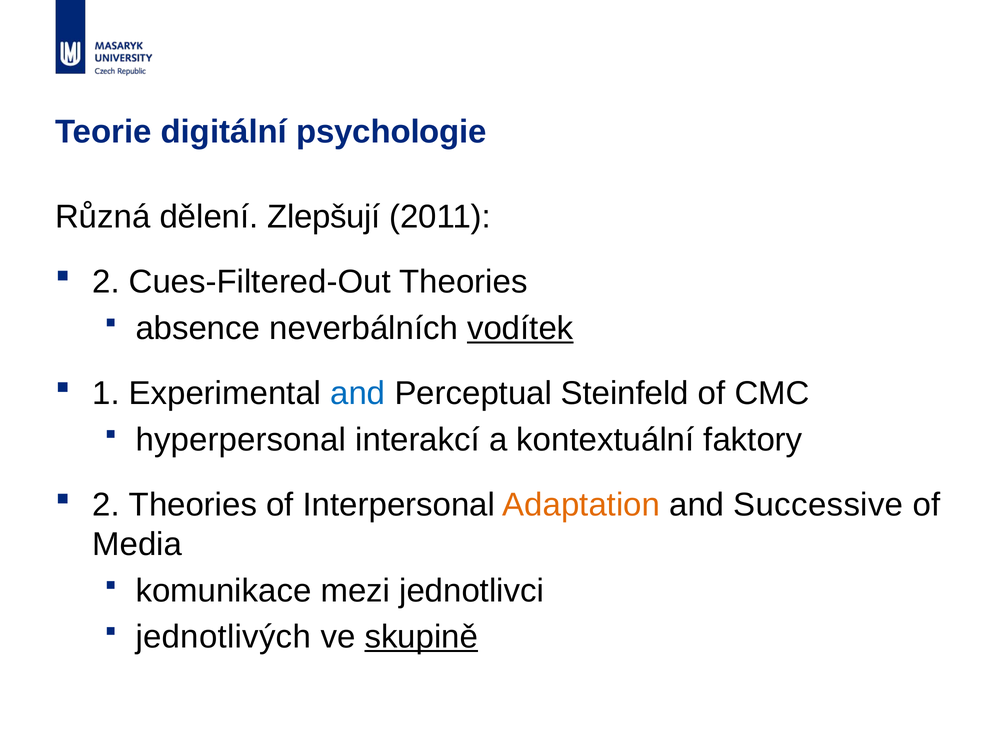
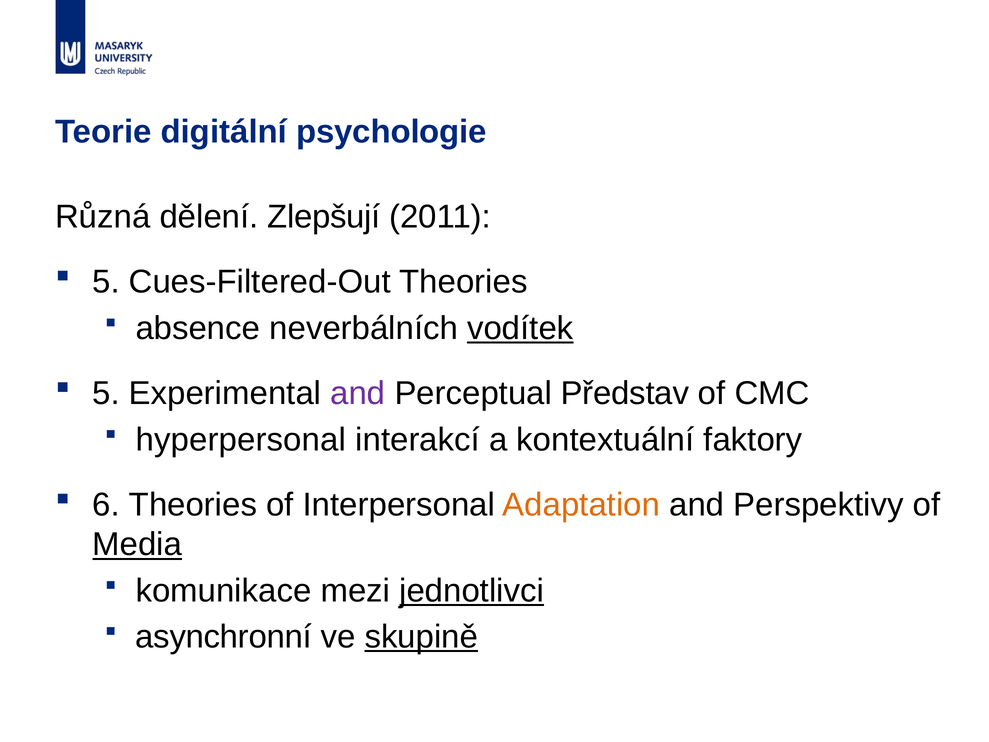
2: 2 -> 5 (106, 282)
1: 1 -> 5 (106, 393)
and colour: blue -> purple (358, 393)
Steinfeld: Steinfeld -> Představ (625, 393)
2: 2 -> 6 (106, 505)
Successive: Successive -> Perspektivy (819, 505)
Media underline: none -> present (137, 544)
jednotlivci underline: none -> present (472, 591)
jednotlivých: jednotlivých -> asynchronní (224, 637)
